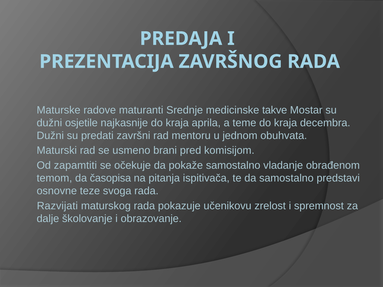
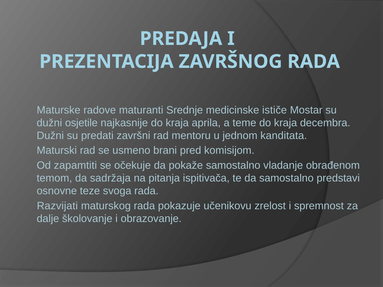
takve: takve -> ističe (275, 110)
obuhvata: obuhvata -> kanditata (284, 136)
časopisa: časopisa -> sadržaja (110, 178)
